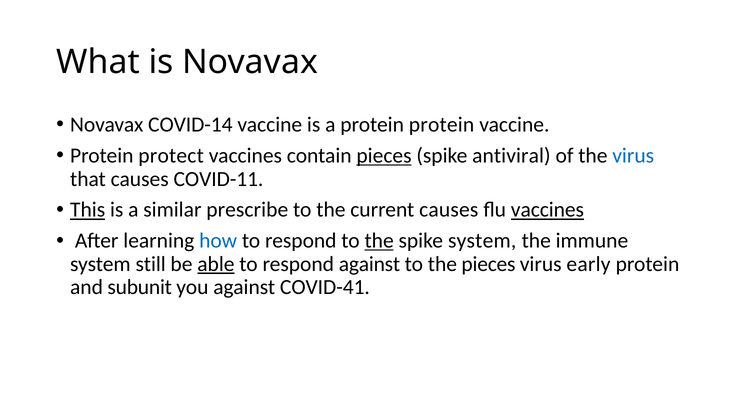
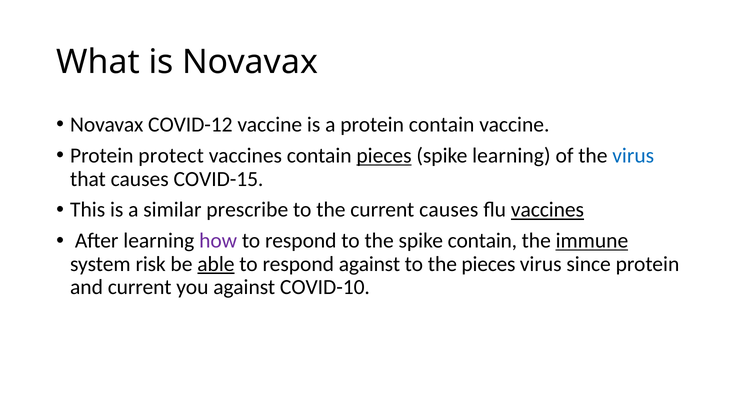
COVID-14: COVID-14 -> COVID-12 (190, 125)
protein protein: protein -> contain (442, 125)
spike antiviral: antiviral -> learning (511, 156)
COVID-11: COVID-11 -> COVID-15 (218, 179)
This underline: present -> none (88, 210)
how colour: blue -> purple (218, 241)
the underline: present -> none (379, 241)
spike system: system -> contain (482, 241)
immune underline: none -> present (592, 241)
still: still -> risk (151, 264)
early: early -> since (589, 264)
and subunit: subunit -> current (140, 287)
COVID-41: COVID-41 -> COVID-10 (325, 287)
